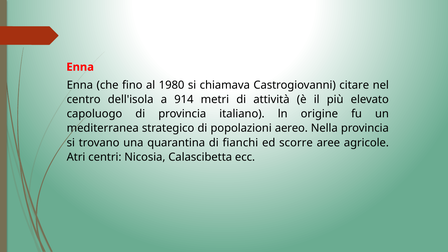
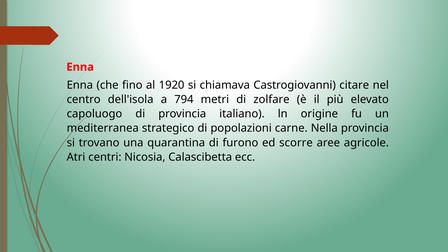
1980: 1980 -> 1920 (172, 85)
914: 914 -> 794 (184, 100)
attività: attività -> zolfare (271, 100)
aereo: aereo -> carne (291, 128)
fianchi: fianchi -> furono (240, 143)
